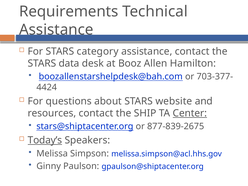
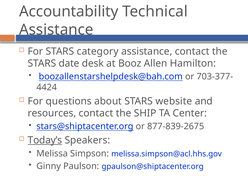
Requirements: Requirements -> Accountability (69, 12)
data: data -> date (69, 63)
Center underline: present -> none (190, 113)
